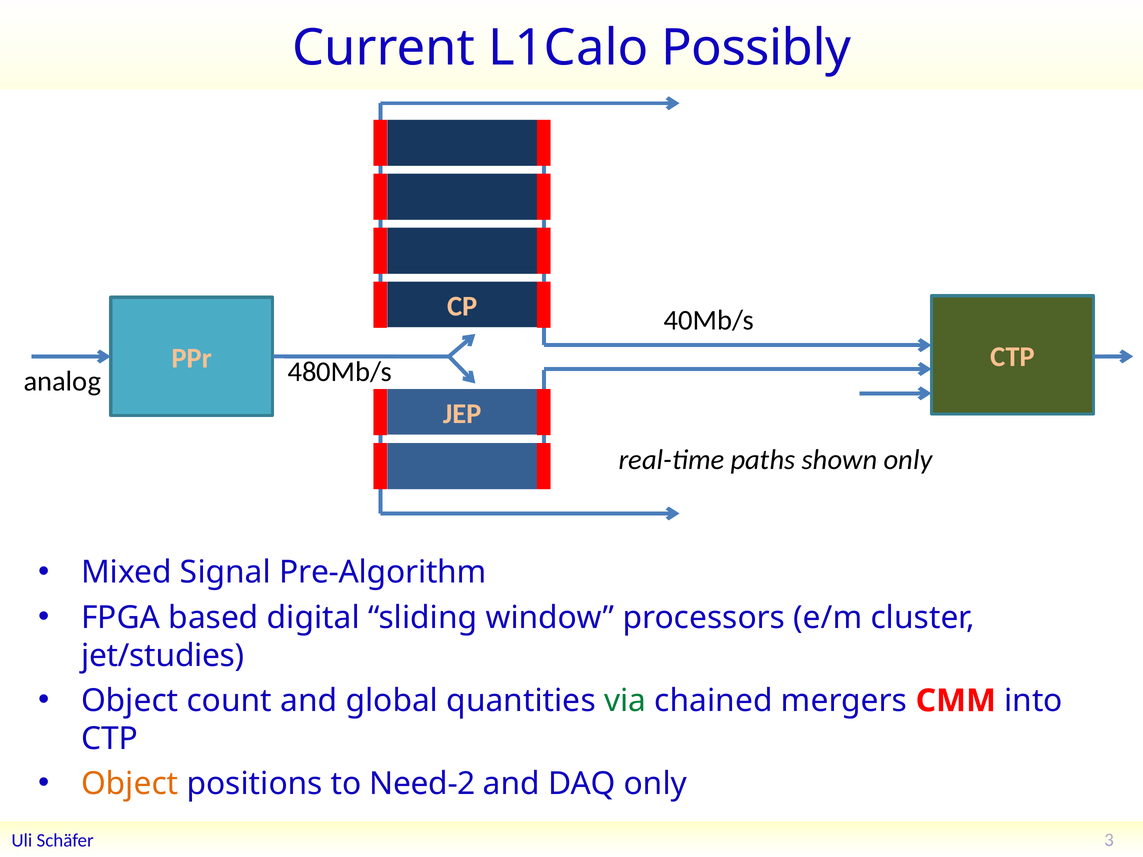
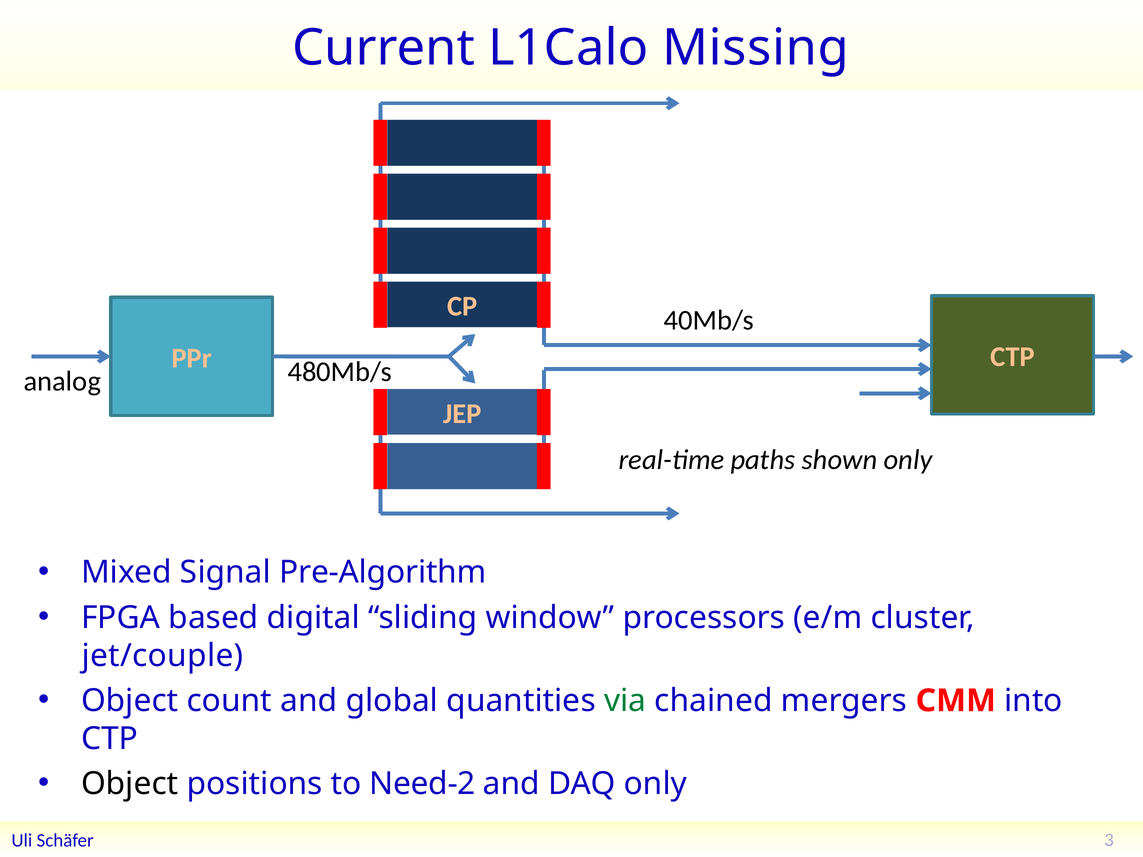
Possibly: Possibly -> Missing (756, 48)
jet/studies: jet/studies -> jet/couple (162, 656)
Object colour: orange -> black (130, 784)
